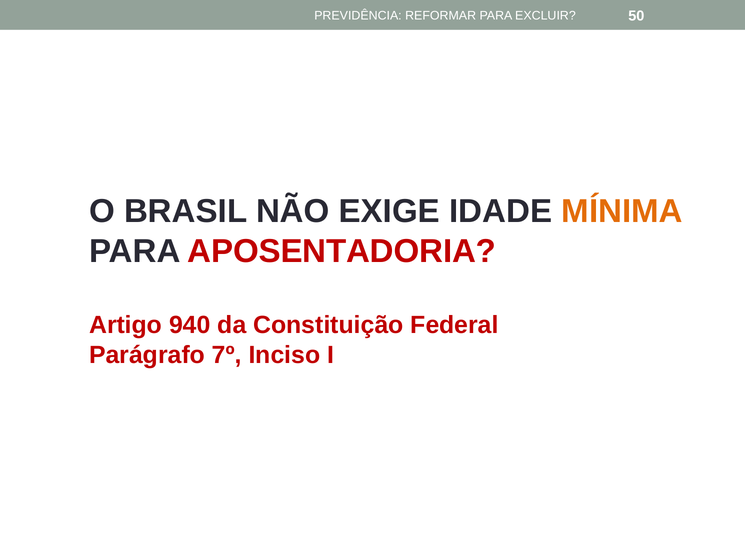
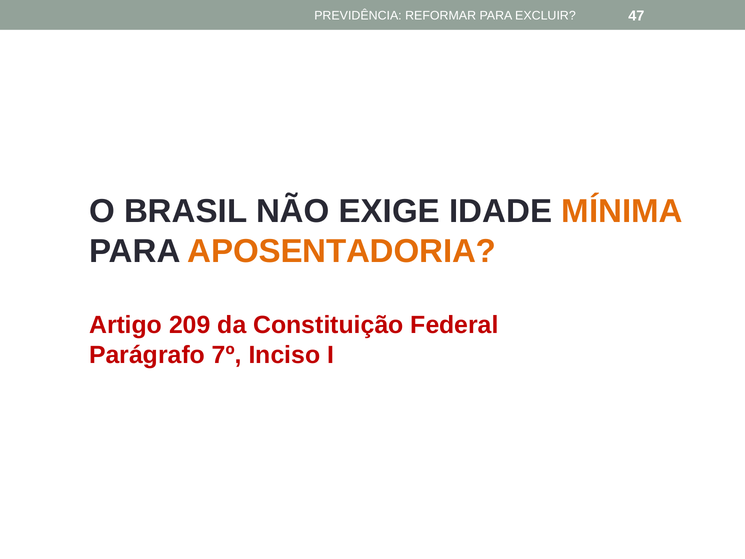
50: 50 -> 47 (636, 16)
APOSENTADORIA colour: red -> orange (342, 251)
940: 940 -> 209 (190, 325)
